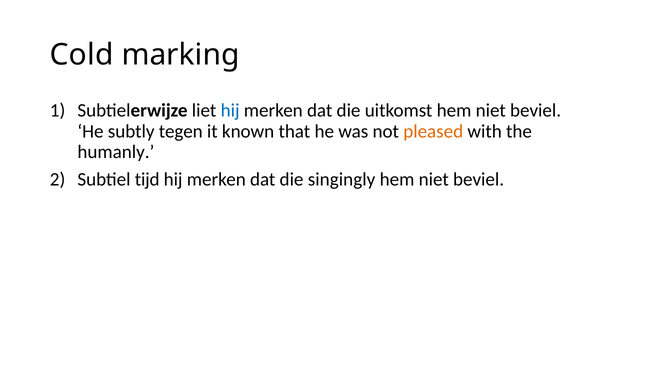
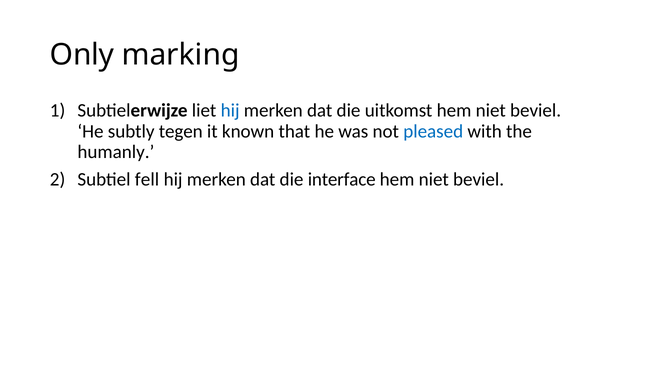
Cold: Cold -> Only (82, 55)
pleased colour: orange -> blue (433, 131)
tijd: tijd -> fell (147, 179)
singingly: singingly -> interface (342, 179)
